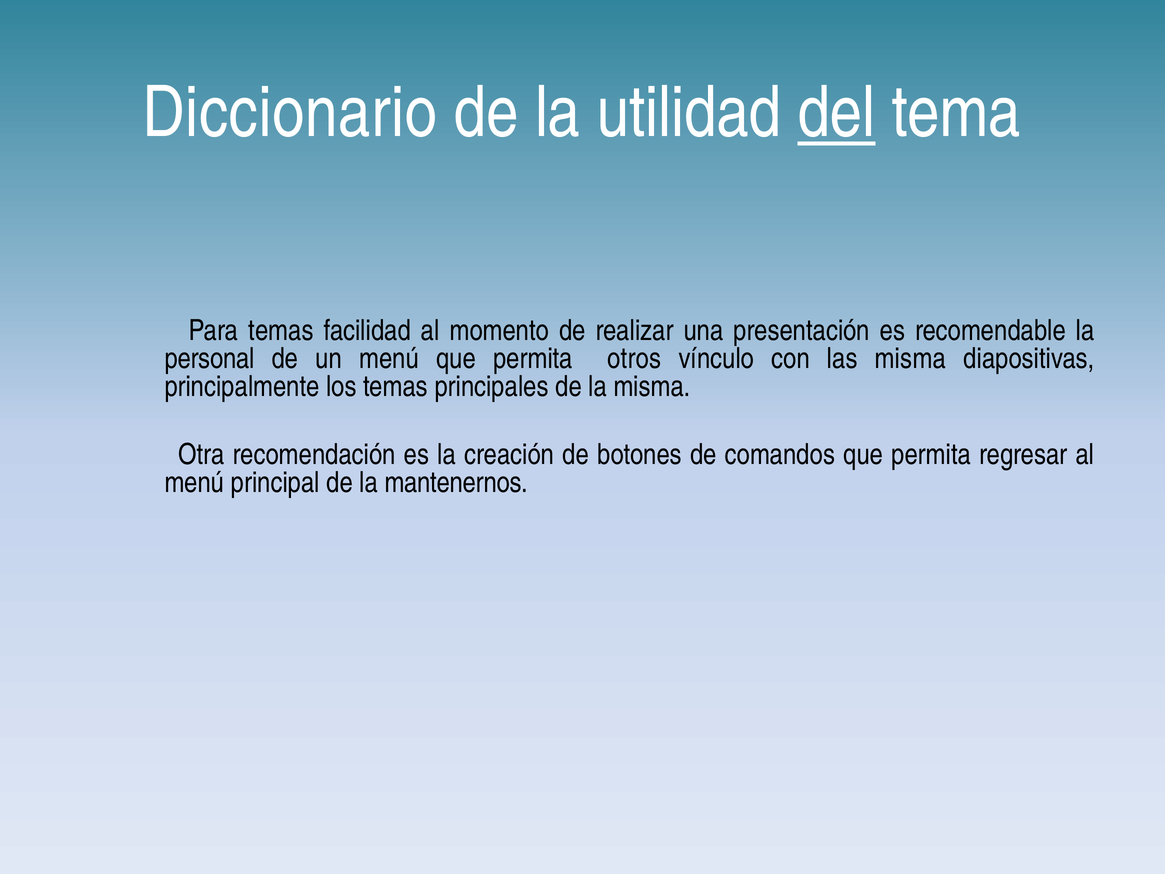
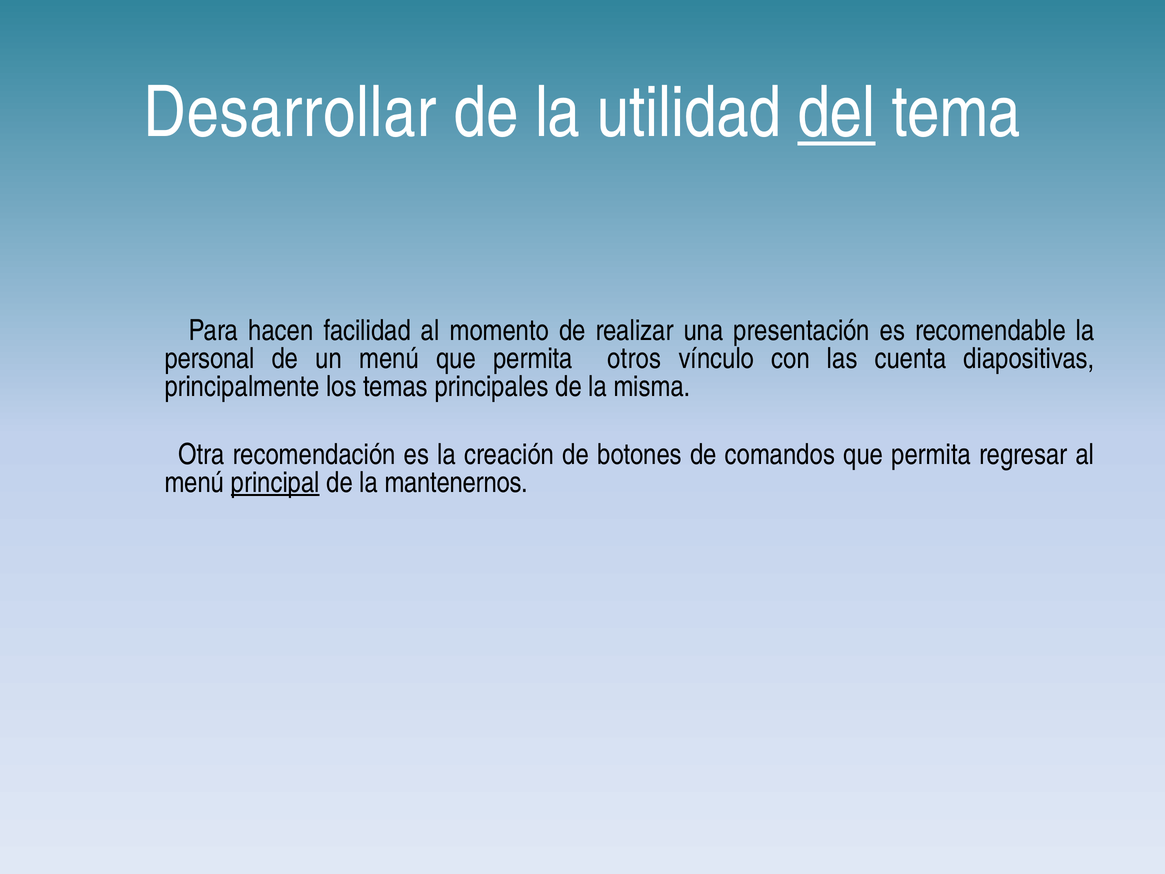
Diccionario: Diccionario -> Desarrollar (290, 113)
Para temas: temas -> hacen (281, 331)
las misma: misma -> cuenta (911, 359)
principal underline: none -> present (275, 482)
